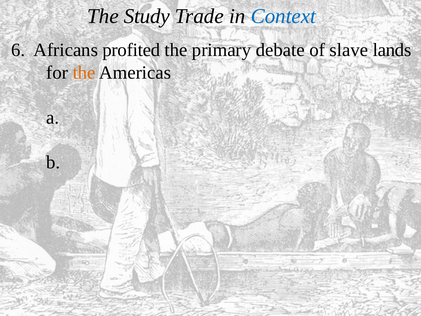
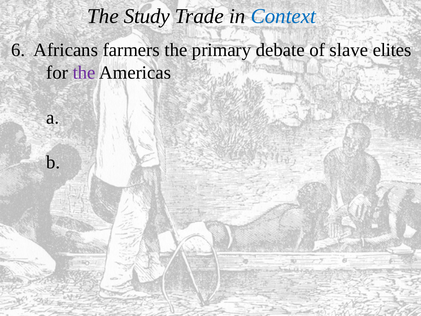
profited: profited -> farmers (131, 50)
lands: lands -> elites (392, 50)
the colour: orange -> purple (84, 73)
